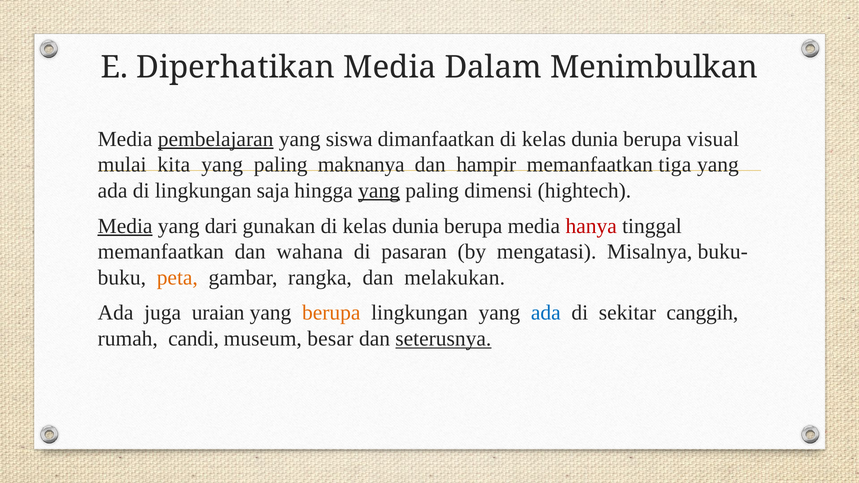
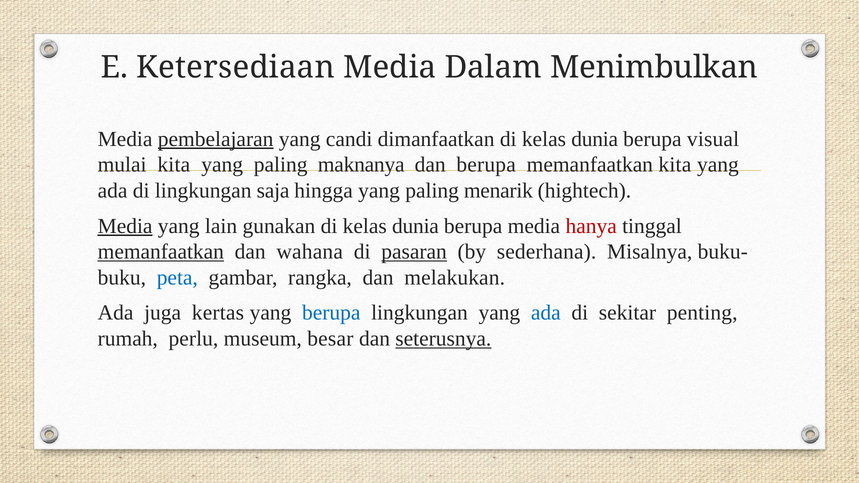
Diperhatikan: Diperhatikan -> Ketersediaan (236, 68)
siswa: siswa -> candi (349, 139)
dan hampir: hampir -> berupa (486, 165)
memanfaatkan tiga: tiga -> kita (675, 165)
yang underline: present -> none (379, 191)
dimensi: dimensi -> menarik (498, 191)
dari: dari -> lain (221, 226)
memanfaatkan underline: none -> present (161, 252)
pasaran underline: none -> present (414, 252)
mengatasi: mengatasi -> sederhana (547, 252)
peta colour: orange -> blue (177, 278)
uraian: uraian -> kertas (218, 313)
berupa colour: orange -> blue (331, 313)
canggih: canggih -> penting (702, 313)
candi: candi -> perlu (193, 339)
